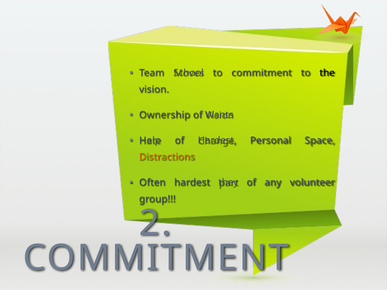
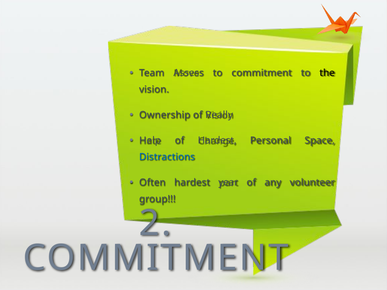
School: School -> Assess (189, 73)
Wants: Wants -> Really (219, 115)
Distractions colour: orange -> blue (167, 157)
they: they -> year (228, 183)
